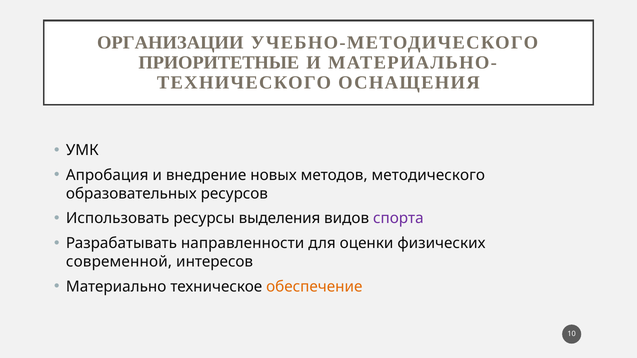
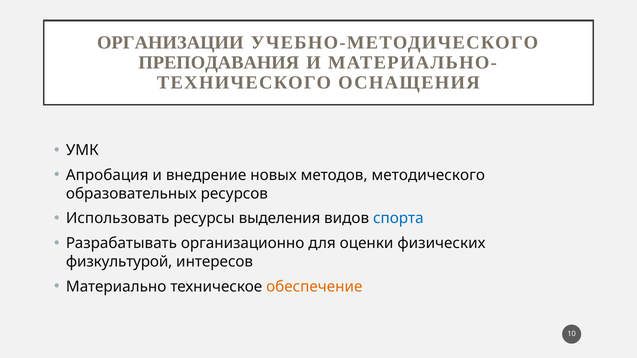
ПРИОРИТЕТНЫЕ: ПРИОРИТЕТНЫЕ -> ПРЕПОДАВАНИЯ (219, 63)
спорта colour: purple -> blue (398, 219)
направленности: направленности -> организационно (243, 244)
современной: современной -> физкультурой (119, 262)
